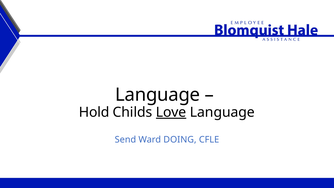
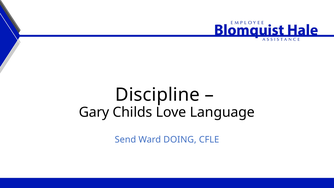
Language: Language -> Discipline (158, 95)
Hold: Hold -> Gary (94, 112)
Love underline: present -> none (171, 112)
